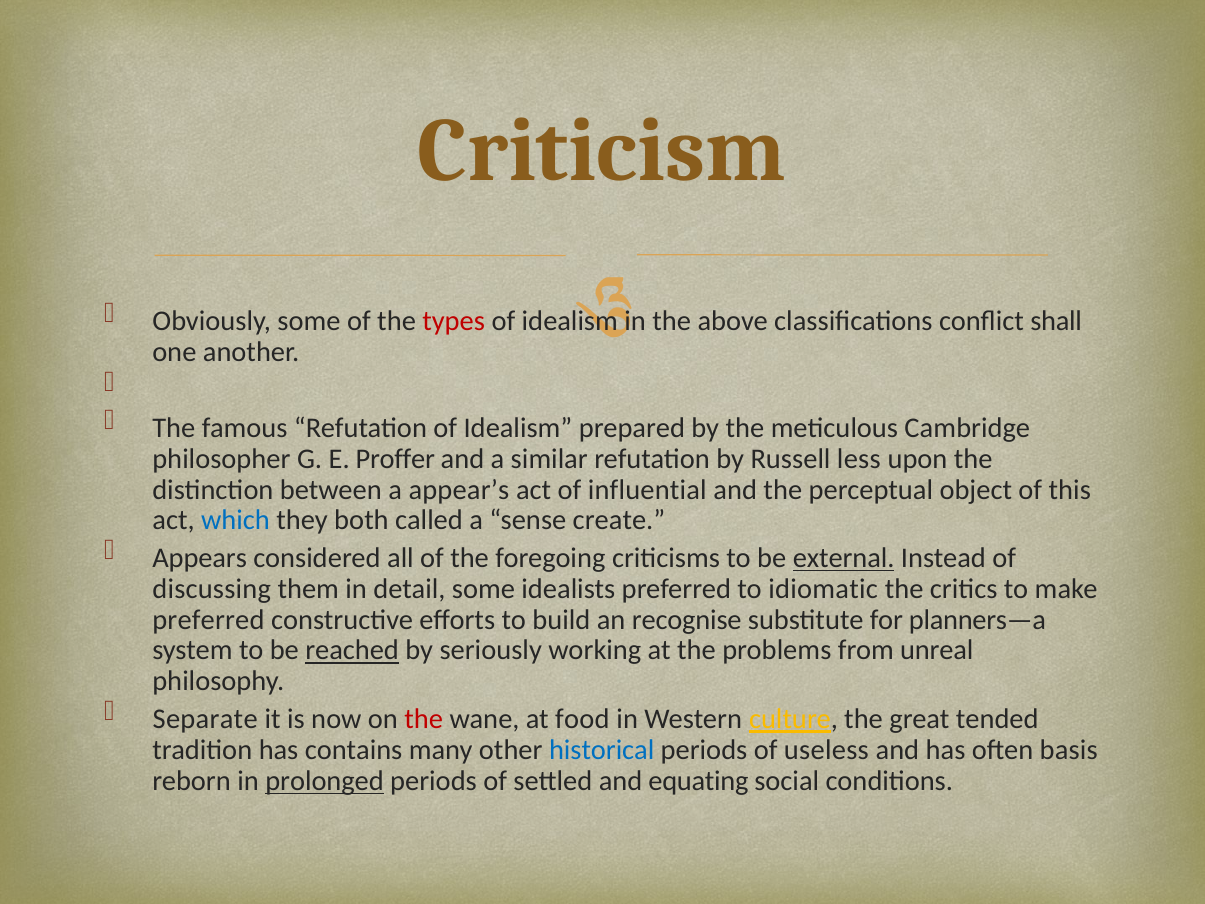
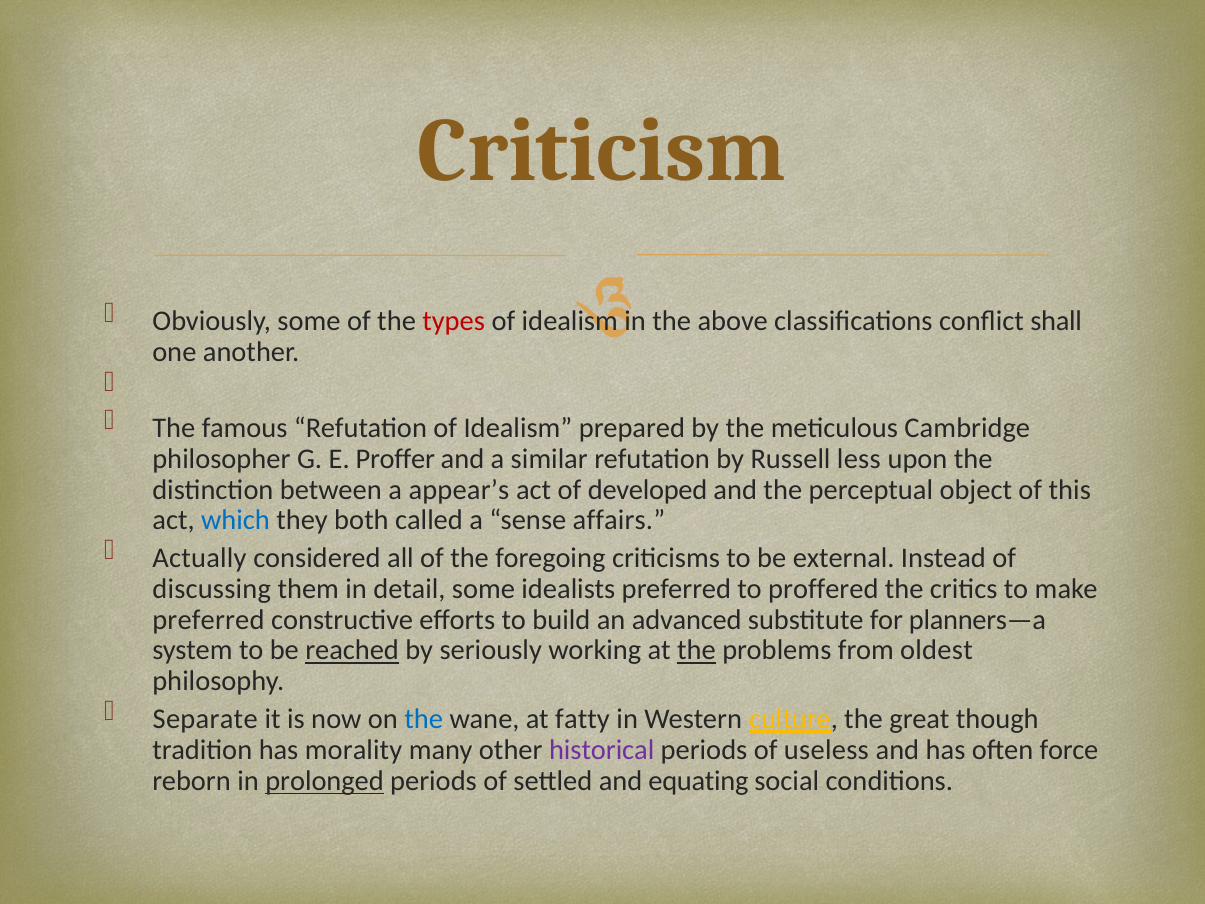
influential: influential -> developed (648, 489)
create: create -> affairs (619, 520)
Appears: Appears -> Actually (199, 558)
external underline: present -> none (844, 558)
idiomatic: idiomatic -> proffered (823, 589)
recognise: recognise -> advanced (687, 620)
the underline: none -> present (697, 650)
unreal: unreal -> oldest (936, 650)
the colour: red -> blue (424, 719)
food: food -> fatty (583, 719)
tended: tended -> though (997, 719)
contains: contains -> morality (354, 750)
historical colour: blue -> purple (602, 750)
basis: basis -> force (1069, 750)
